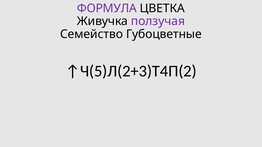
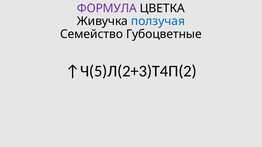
ползучая colour: purple -> blue (158, 21)
